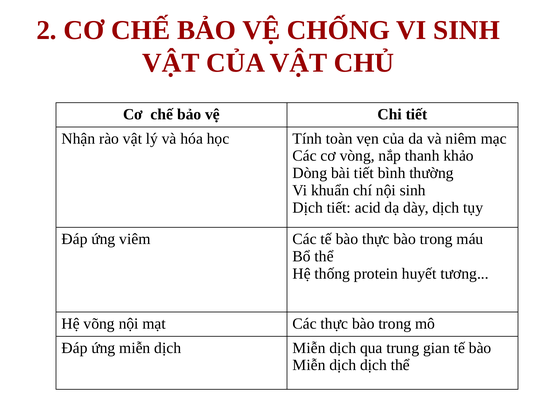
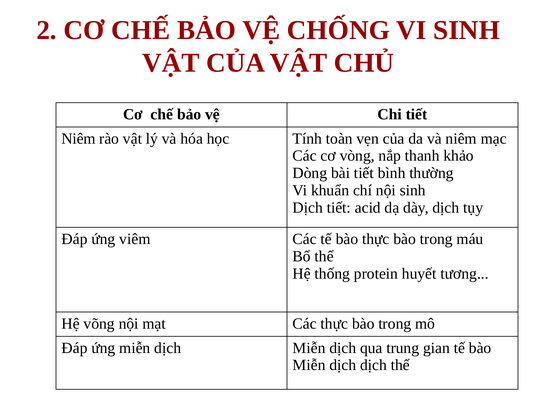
Nhận: Nhận -> Niêm (79, 139)
